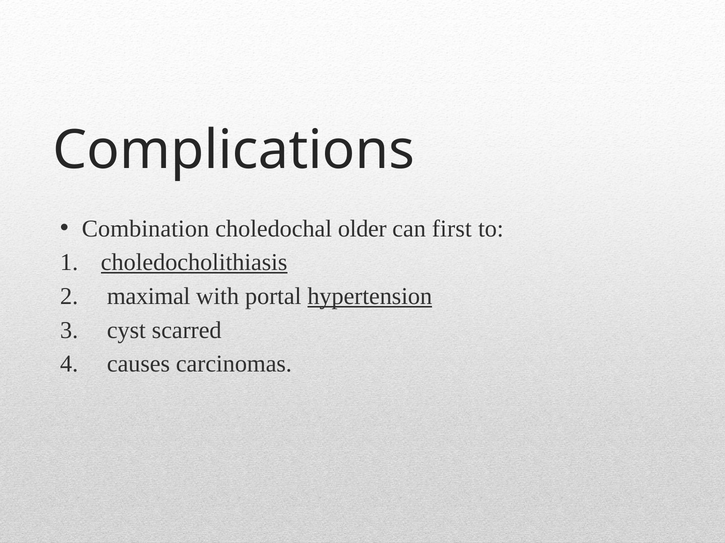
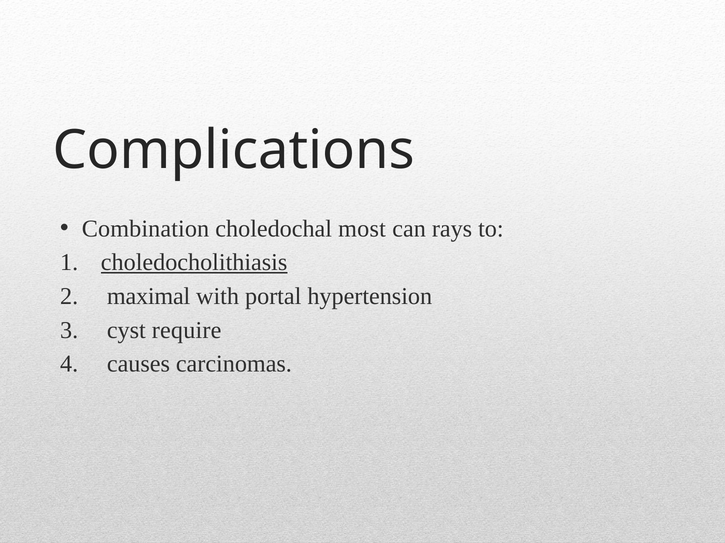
older: older -> most (362, 229)
first: first -> rays (452, 229)
hypertension underline: present -> none (370, 297)
scarred: scarred -> require (187, 331)
